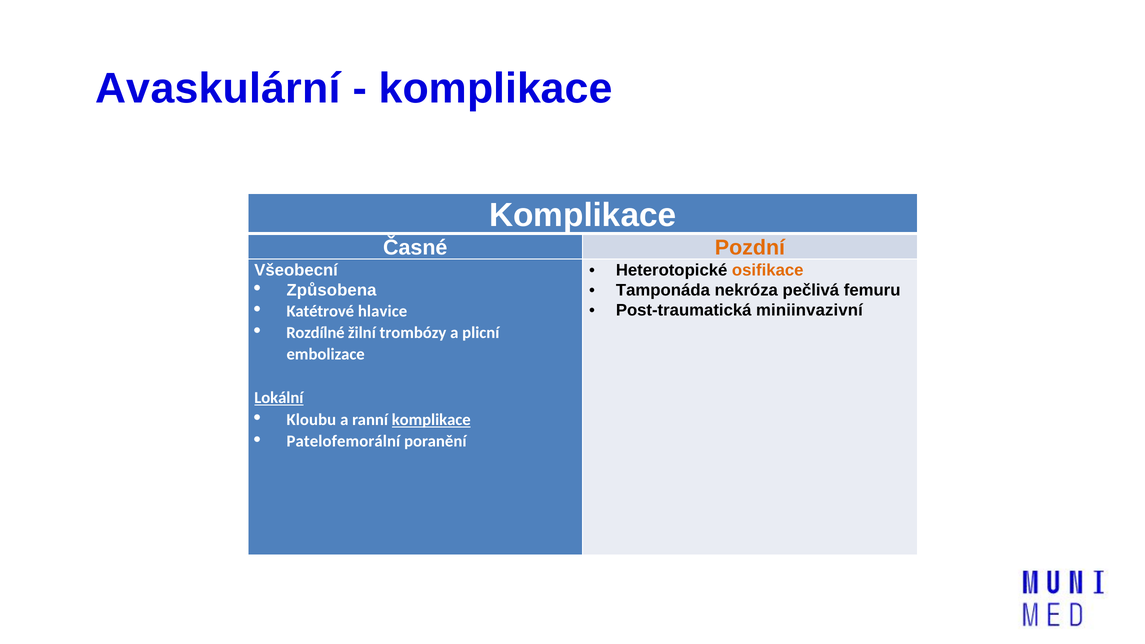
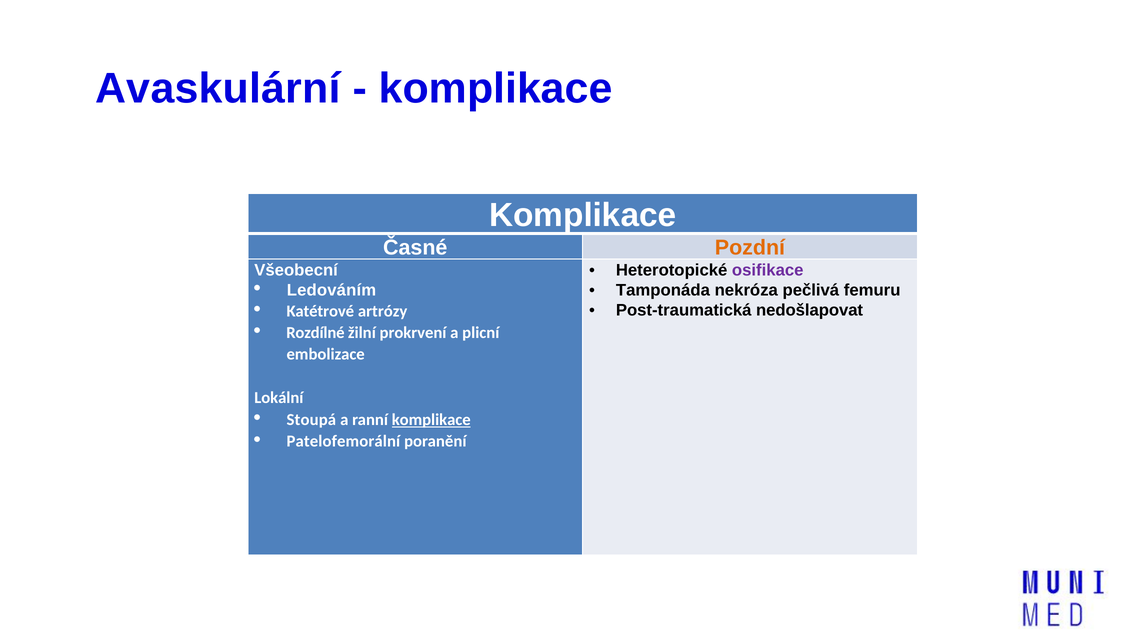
osifikace colour: orange -> purple (768, 270)
Způsobena: Způsobena -> Ledováním (331, 290)
miniinvazivní: miniinvazivní -> nedošlapovat (810, 310)
hlavice: hlavice -> artrózy (383, 311)
trombózy: trombózy -> prokrvení (413, 333)
Lokální underline: present -> none (279, 398)
Kloubu: Kloubu -> Stoupá (311, 420)
